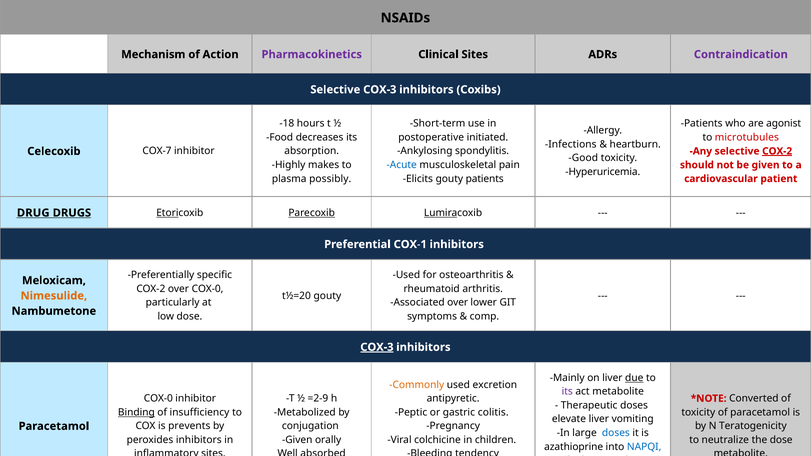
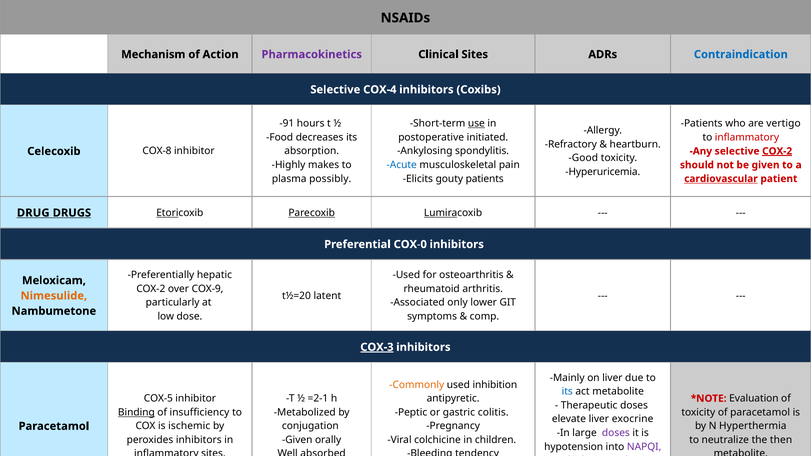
Contraindication colour: purple -> blue (741, 54)
Selective COX-3: COX-3 -> COX-4 (380, 90)
-18: -18 -> -91 (287, 124)
use underline: none -> present (476, 124)
agonist: agonist -> vertigo (784, 124)
to microtubules: microtubules -> inflammatory (747, 137)
Infections: Infections -> Refractory (571, 144)
COX-7: COX-7 -> COX-8 (157, 151)
cardiovascular underline: none -> present (721, 179)
COX-1: COX-1 -> COX-0 (410, 244)
specific: specific -> hepatic (215, 275)
over COX-0: COX-0 -> COX-9 (208, 289)
t½=20 gouty: gouty -> latent (327, 296)
Associated over: over -> only (458, 303)
due underline: present -> none (634, 378)
excretion: excretion -> inhibition (495, 385)
its colour: purple -> blue (567, 392)
COX-0: COX-0 -> COX-5 (158, 399)
=2-9: =2-9 -> =2-1 (318, 399)
Converted: Converted -> Evaluation (754, 399)
vomiting: vomiting -> exocrine (633, 419)
prevents: prevents -> ischemic (189, 426)
Teratogenicity: Teratogenicity -> Hyperthermia (753, 426)
doses colour: blue -> purple (616, 433)
the dose: dose -> then (781, 440)
azathioprine: azathioprine -> hypotension (574, 447)
NAPQI colour: blue -> purple (644, 447)
